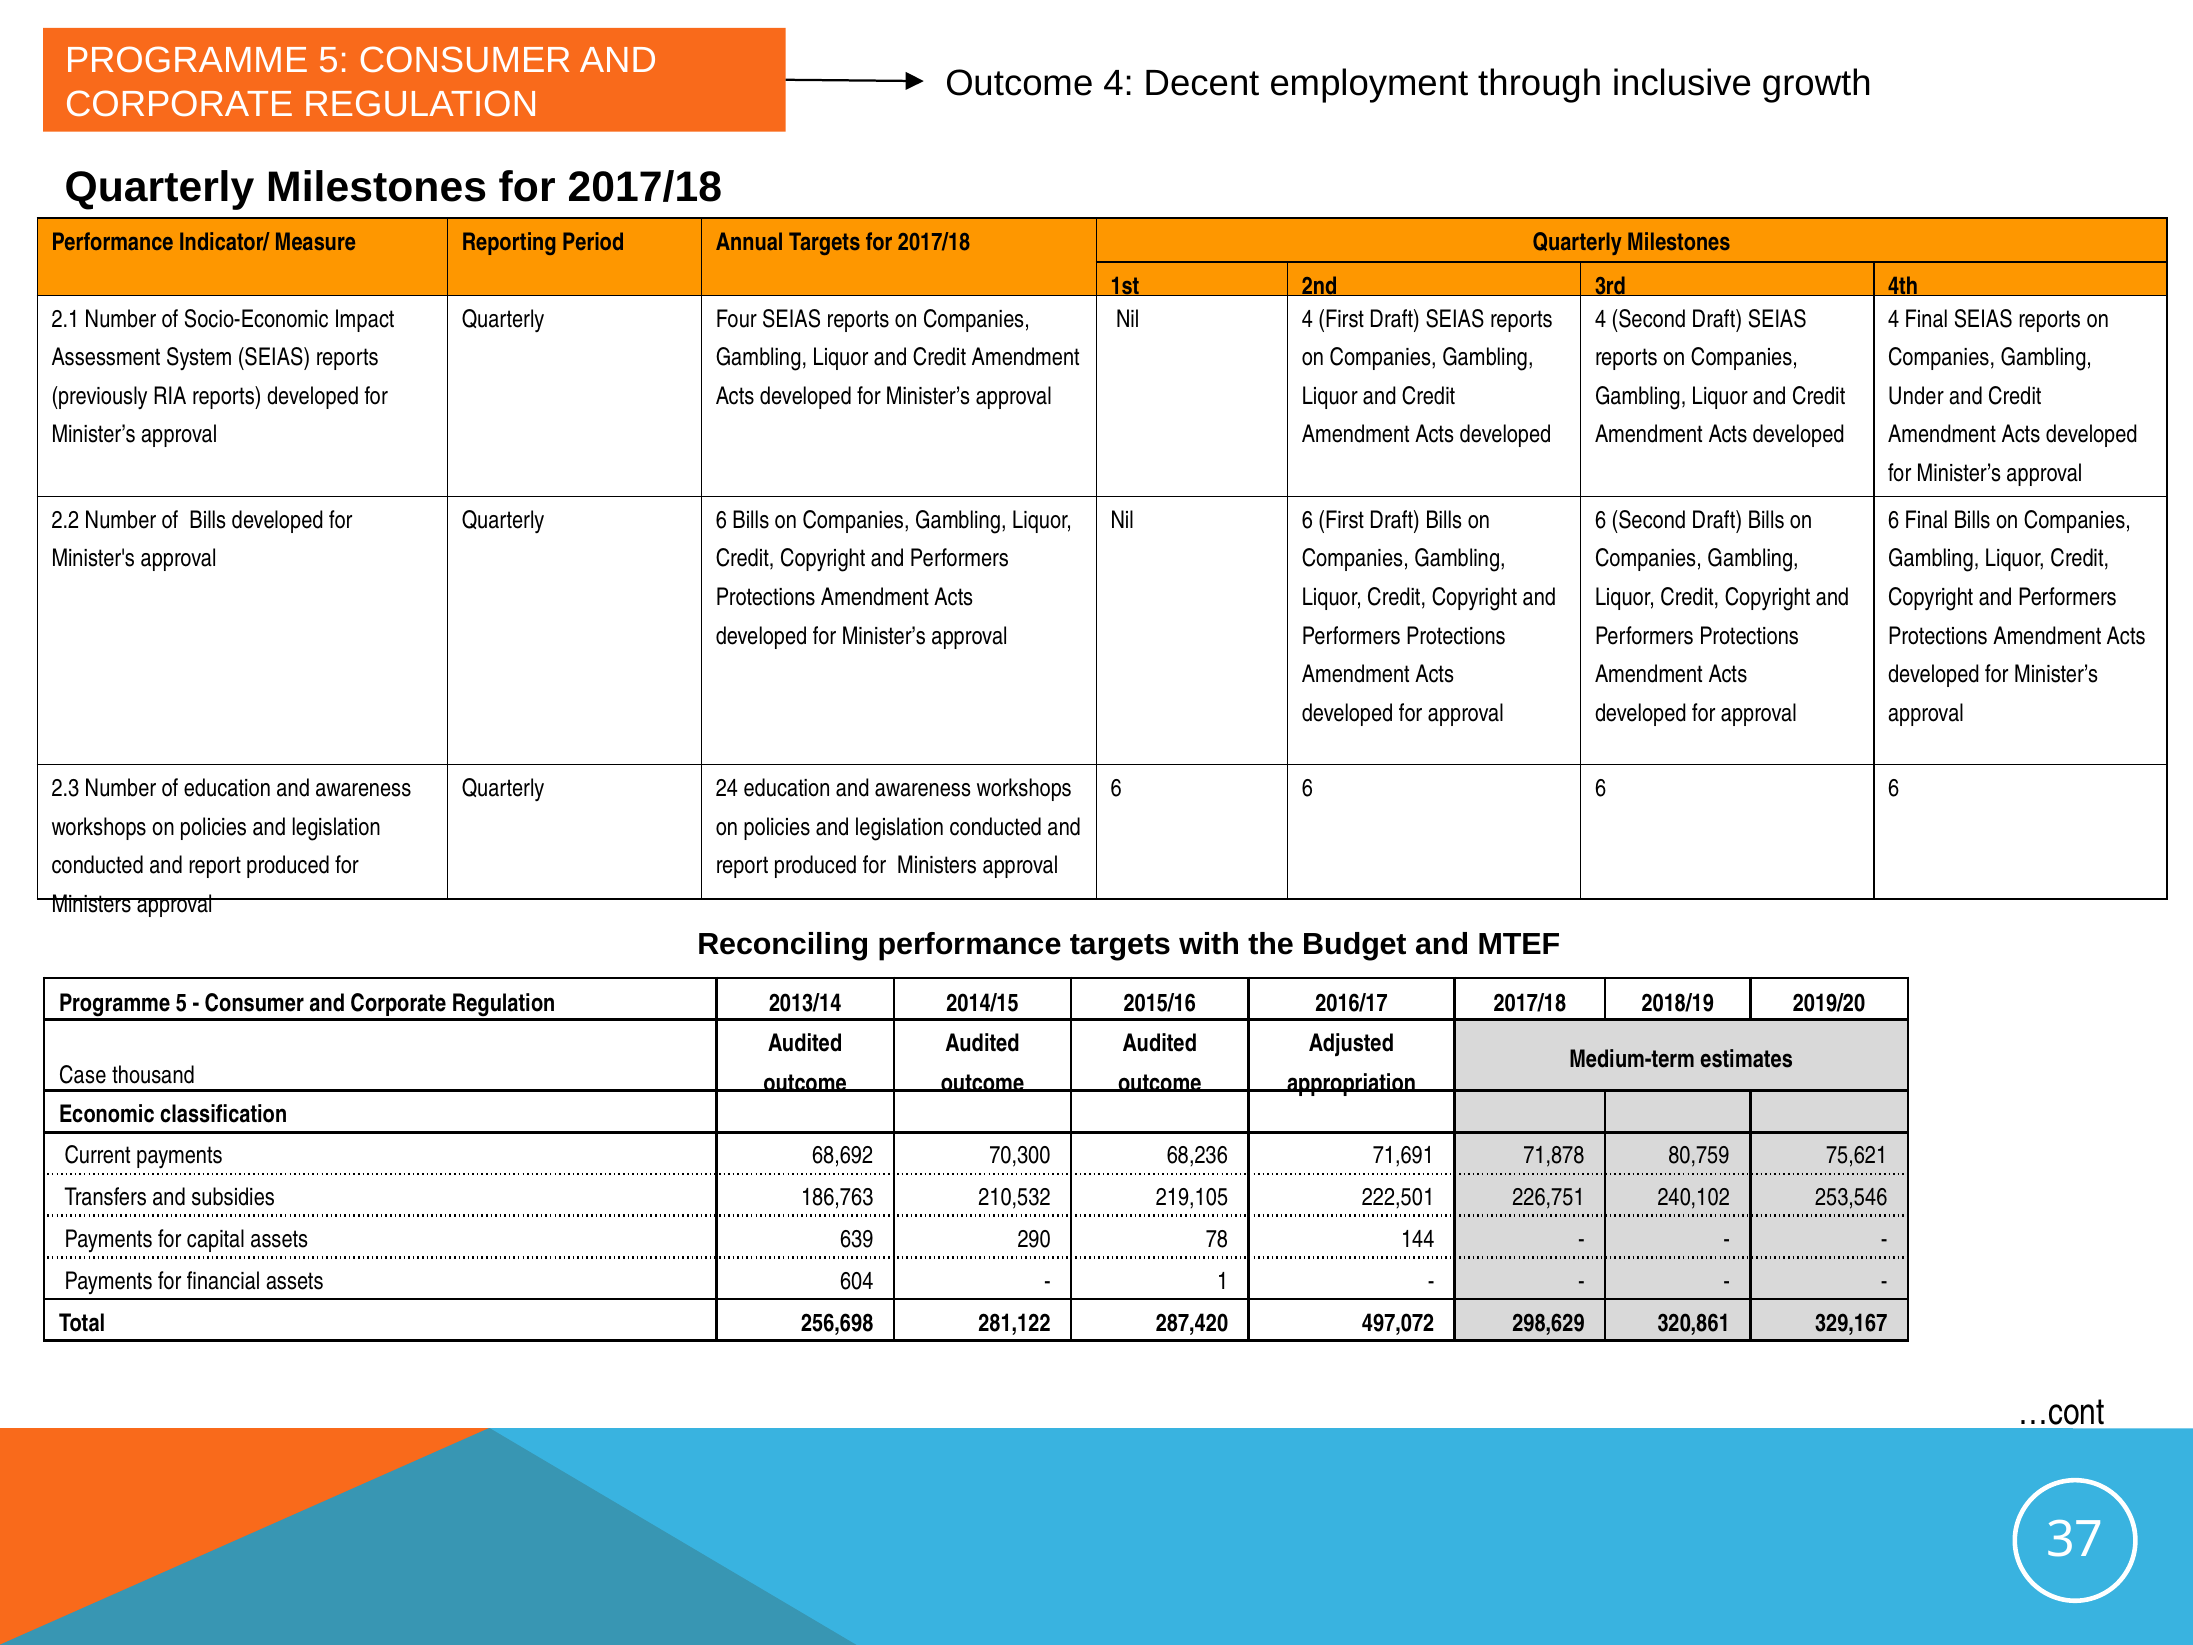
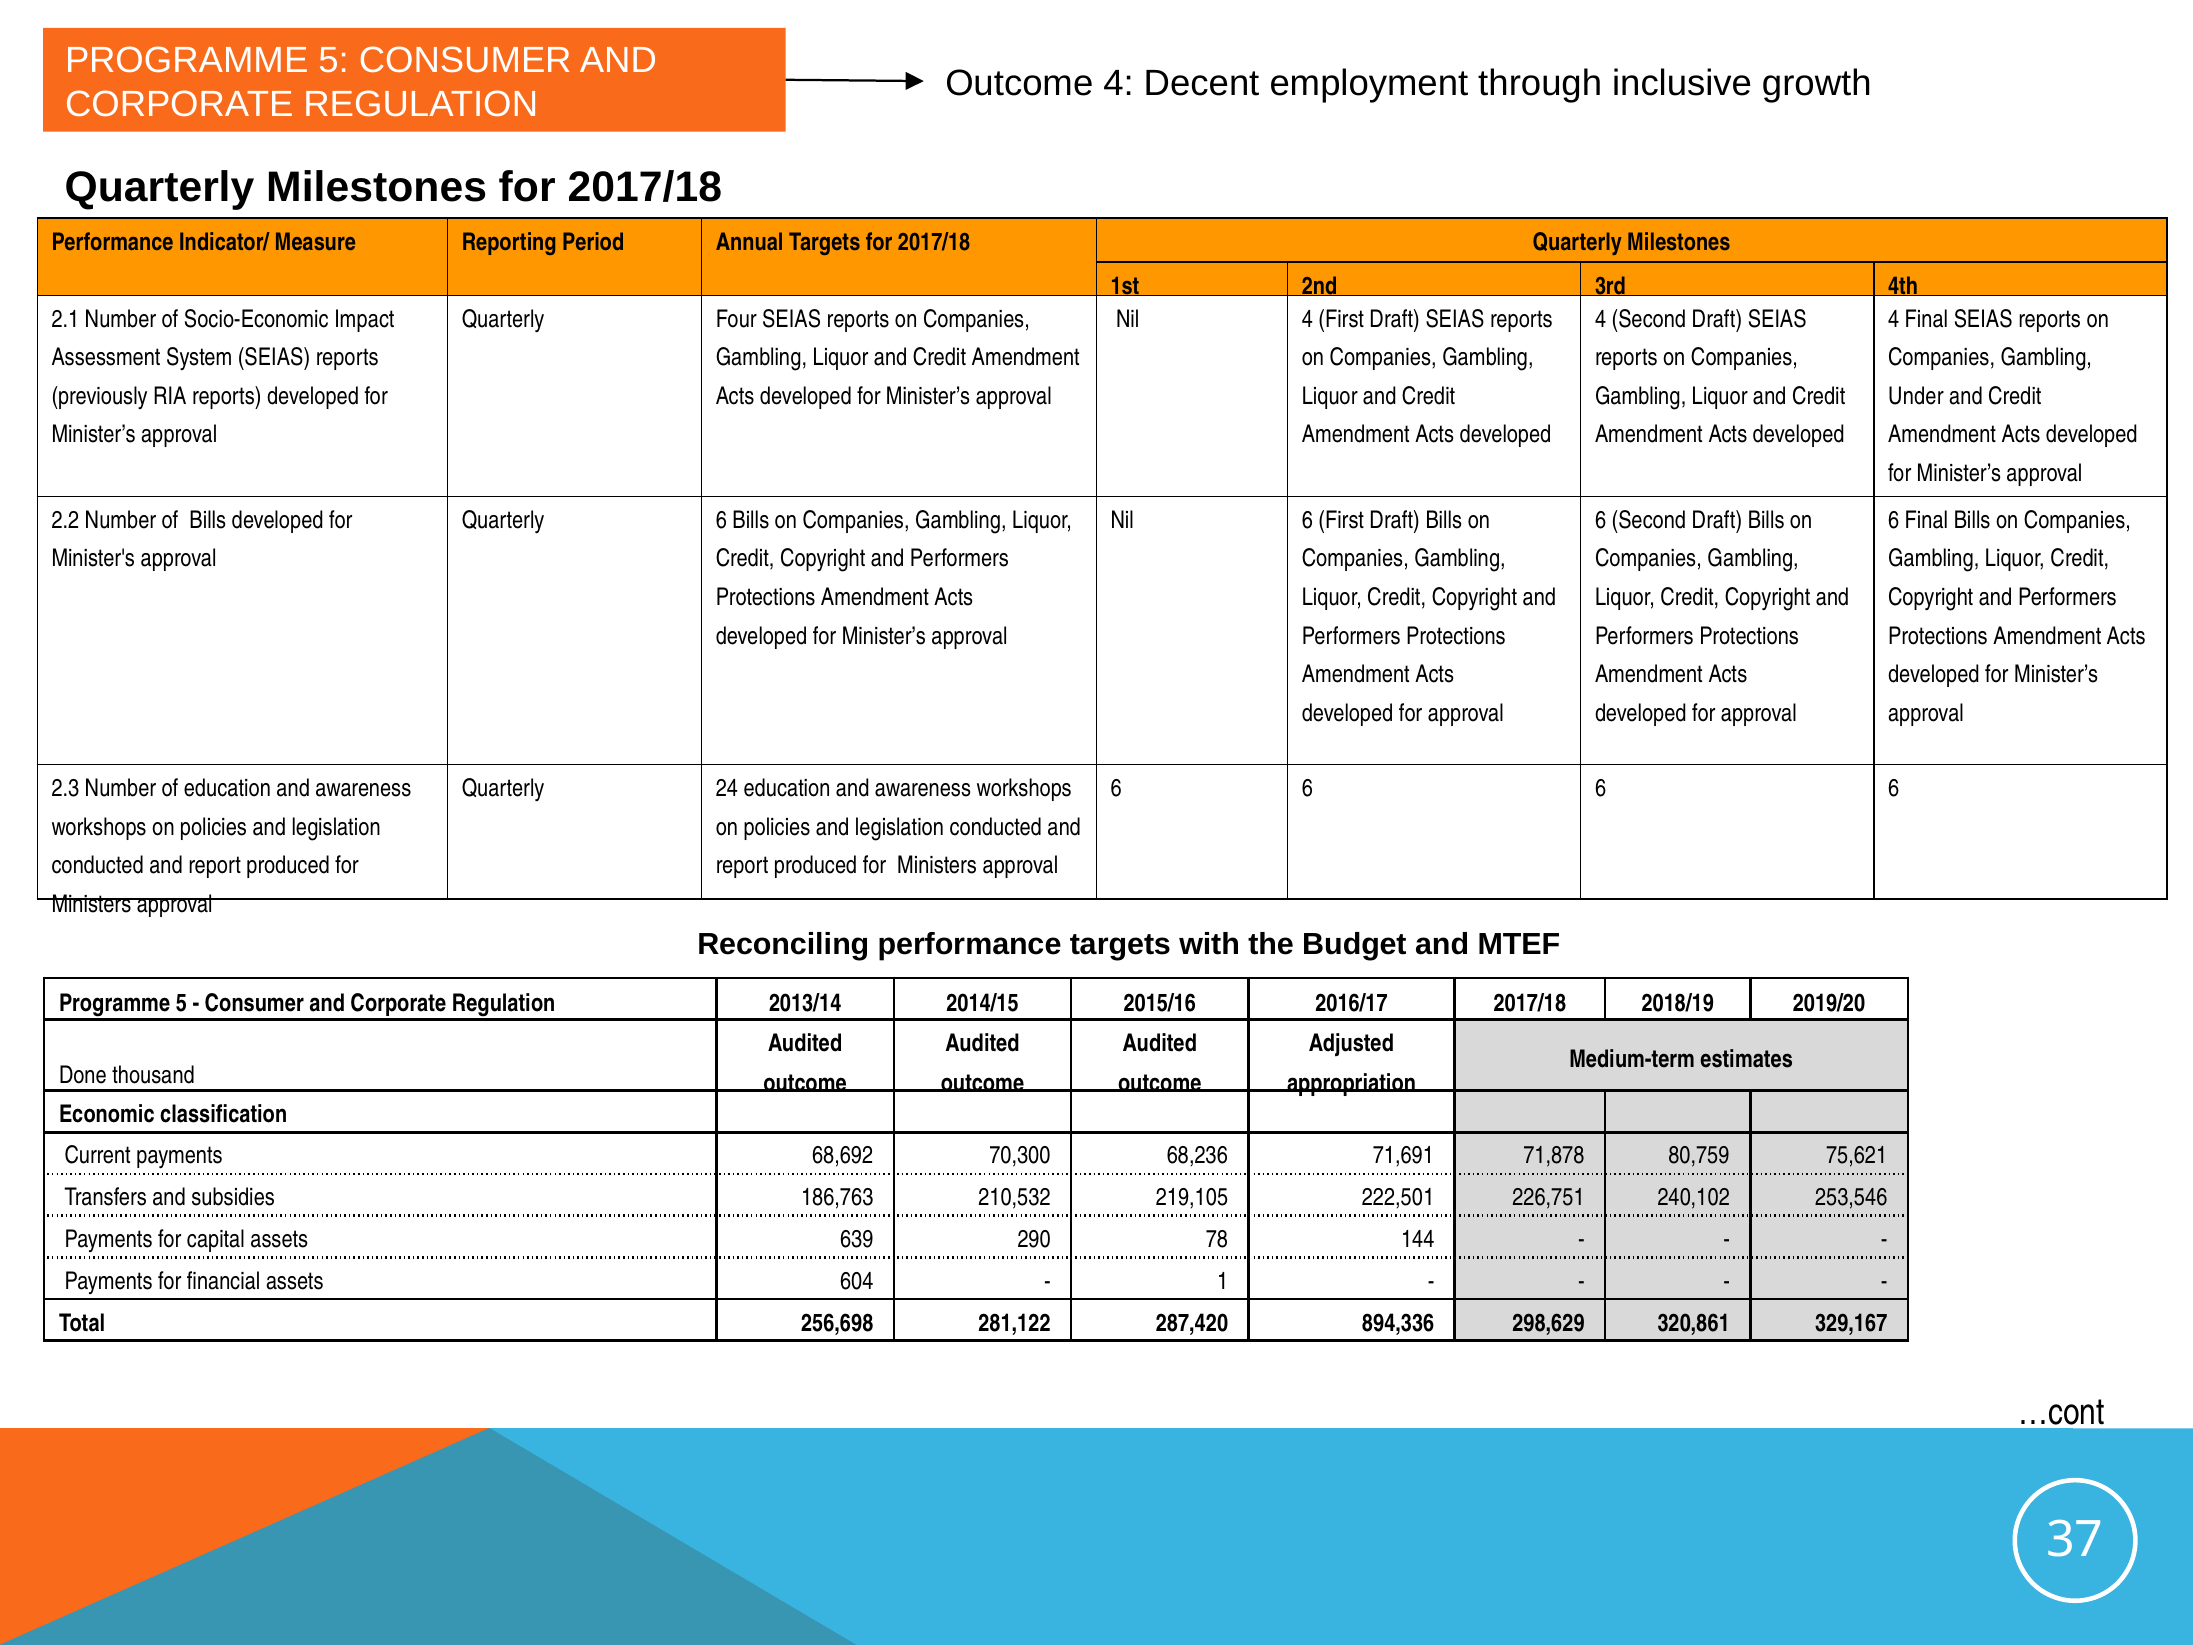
Case: Case -> Done (83, 1075)
497,072: 497,072 -> 894,336 (1398, 1323)
